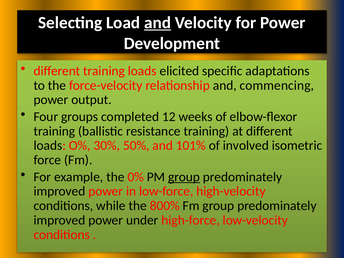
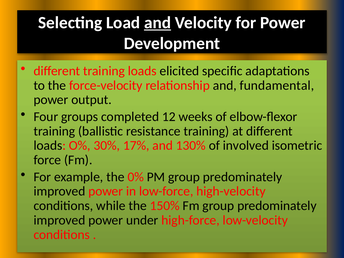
commencing: commencing -> fundamental (277, 85)
50%: 50% -> 17% (136, 146)
101%: 101% -> 130% (191, 146)
group underline: present -> none (184, 177)
800%: 800% -> 150% (165, 206)
